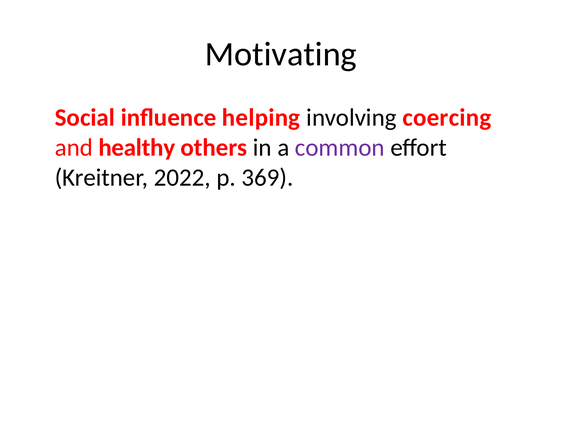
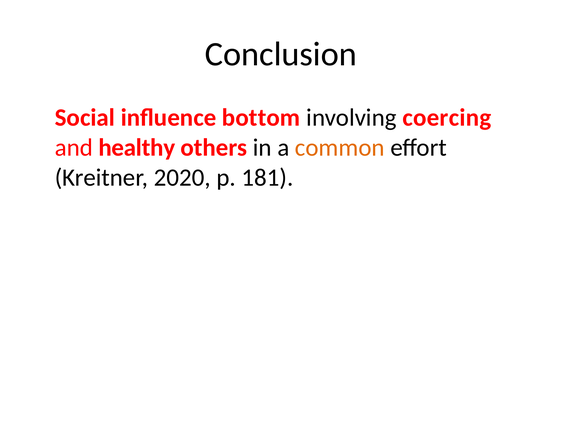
Motivating: Motivating -> Conclusion (281, 54)
helping: helping -> bottom (261, 118)
common colour: purple -> orange (340, 148)
2022: 2022 -> 2020 (182, 178)
369: 369 -> 181 (267, 178)
